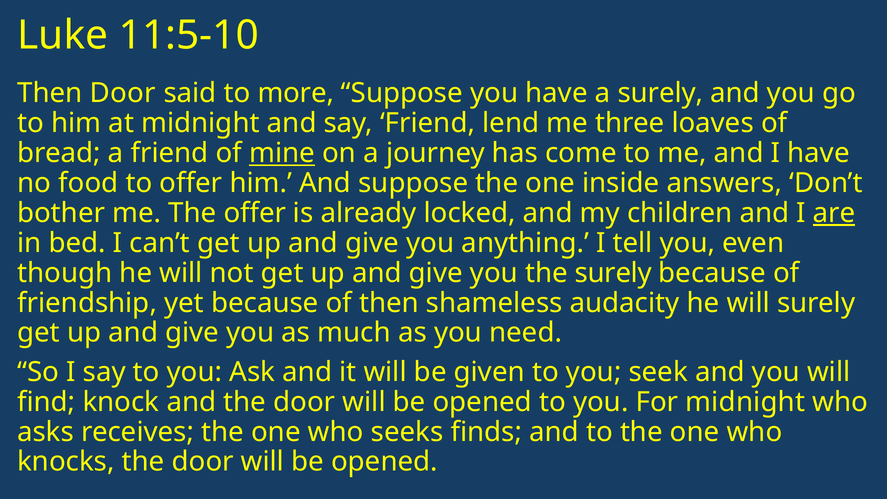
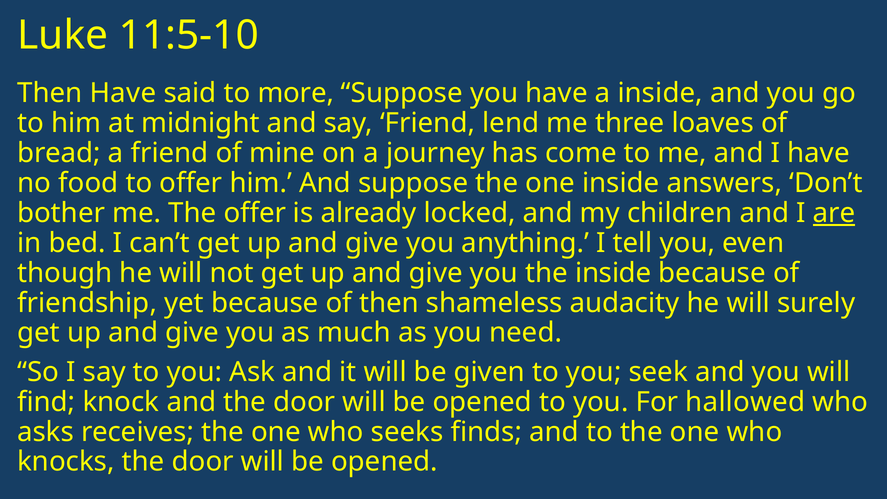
Then Door: Door -> Have (123, 93)
a surely: surely -> inside (660, 93)
mine underline: present -> none (282, 153)
the surely: surely -> inside (613, 273)
For midnight: midnight -> hallowed (745, 402)
